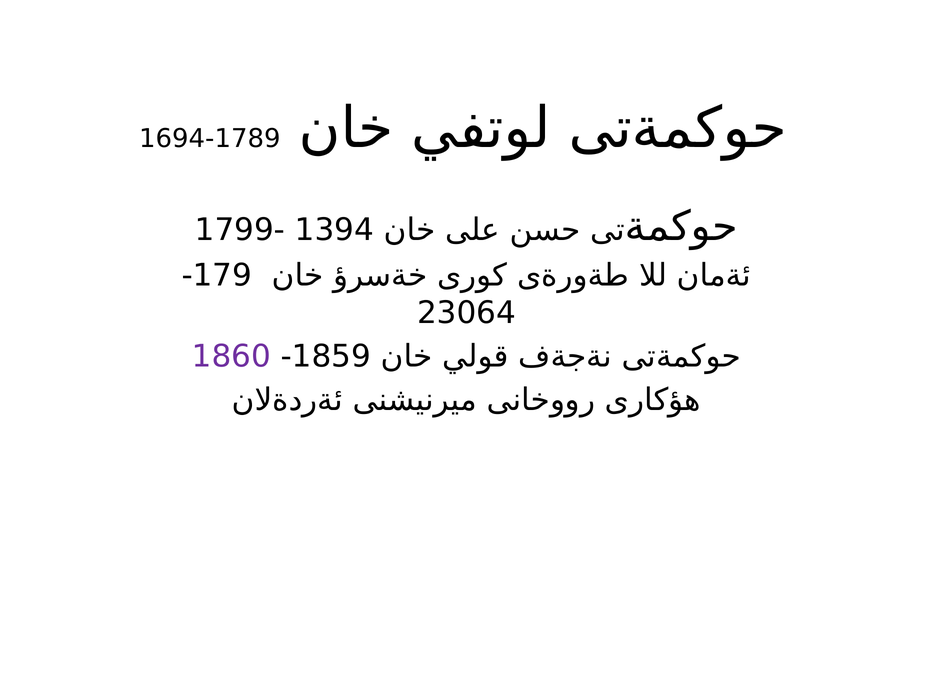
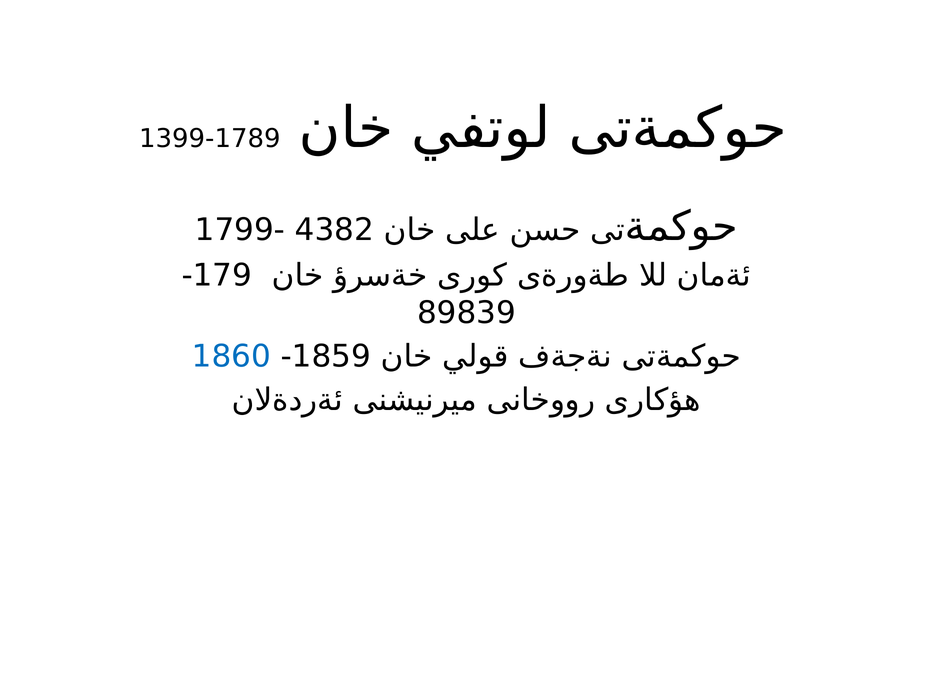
1694: 1694 -> 1399 (172, 139)
1394: 1394 -> 4382 (334, 230)
23064: 23064 -> 89839 (466, 313)
1860 colour: purple -> blue (231, 357)
